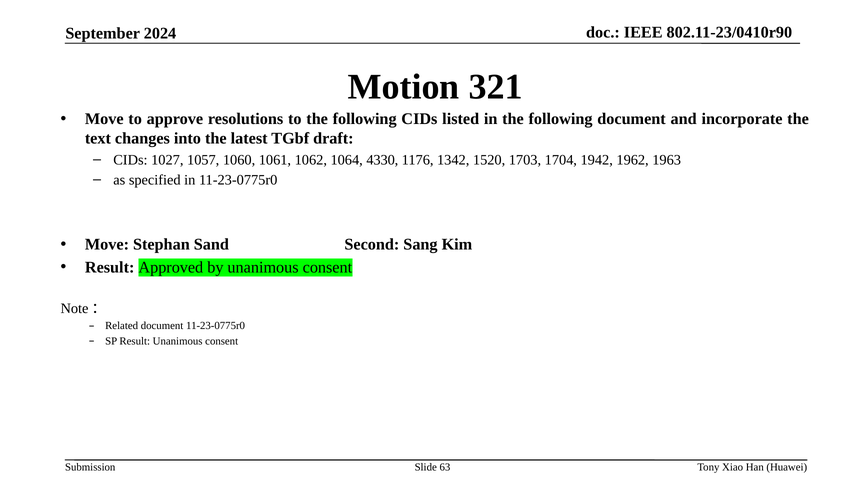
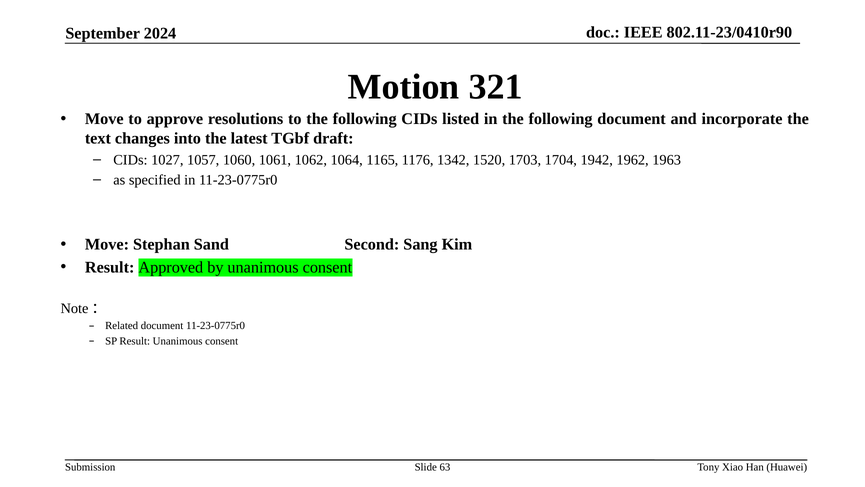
4330: 4330 -> 1165 (382, 160)
